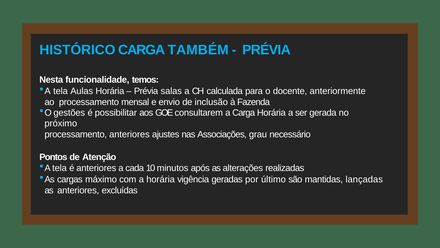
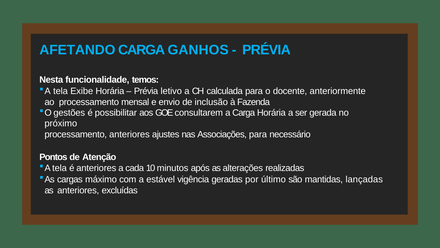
HISTÓRICO: HISTÓRICO -> AFETANDO (77, 50)
TAMBÉM: TAMBÉM -> GANHOS (198, 50)
Aulas: Aulas -> Exibe (82, 91)
salas: salas -> letivo (171, 91)
Associações grau: grau -> para (258, 134)
a horária: horária -> estável (161, 179)
